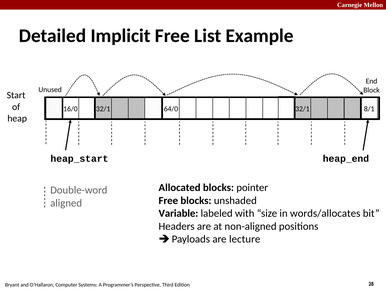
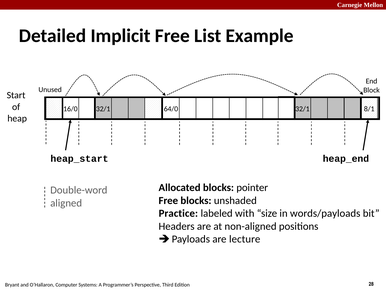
Variable: Variable -> Practice (178, 214)
words/allocates: words/allocates -> words/payloads (325, 214)
